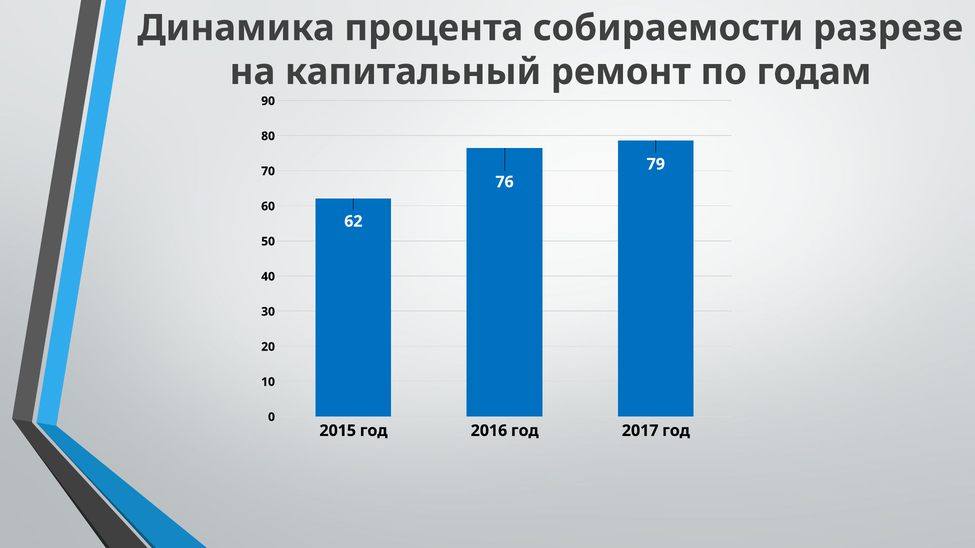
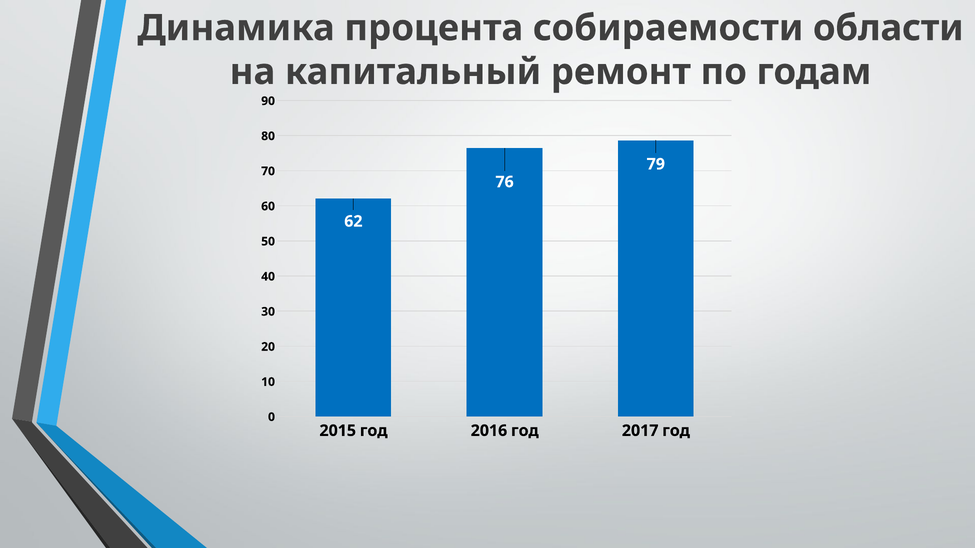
разрезе: разрезе -> области (888, 28)
